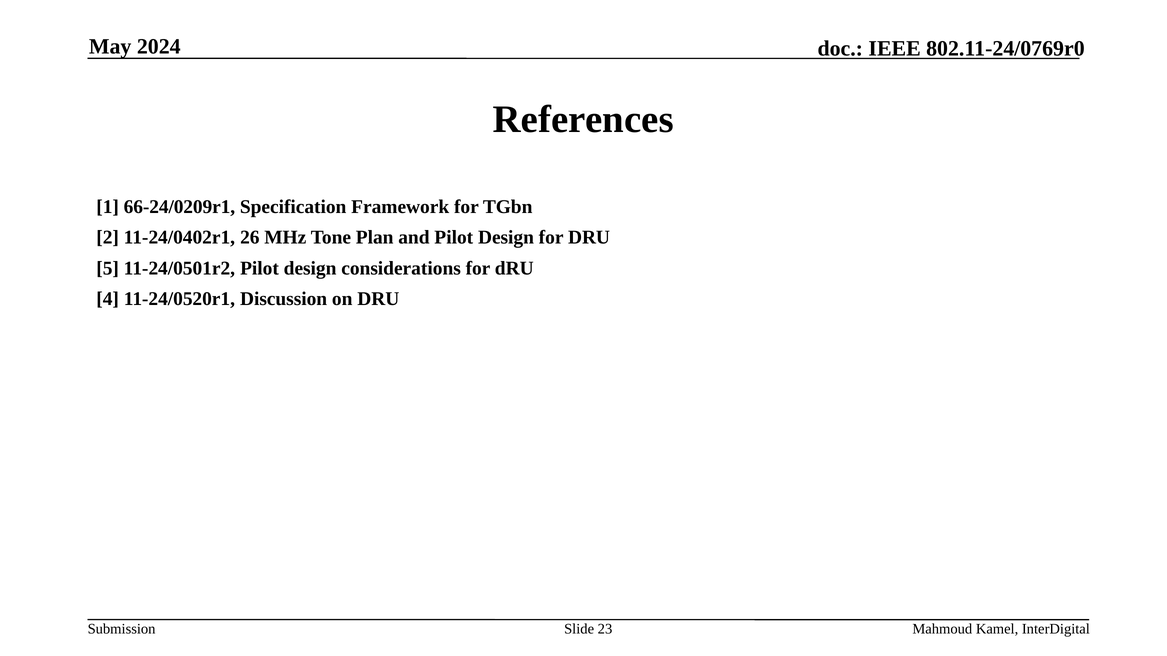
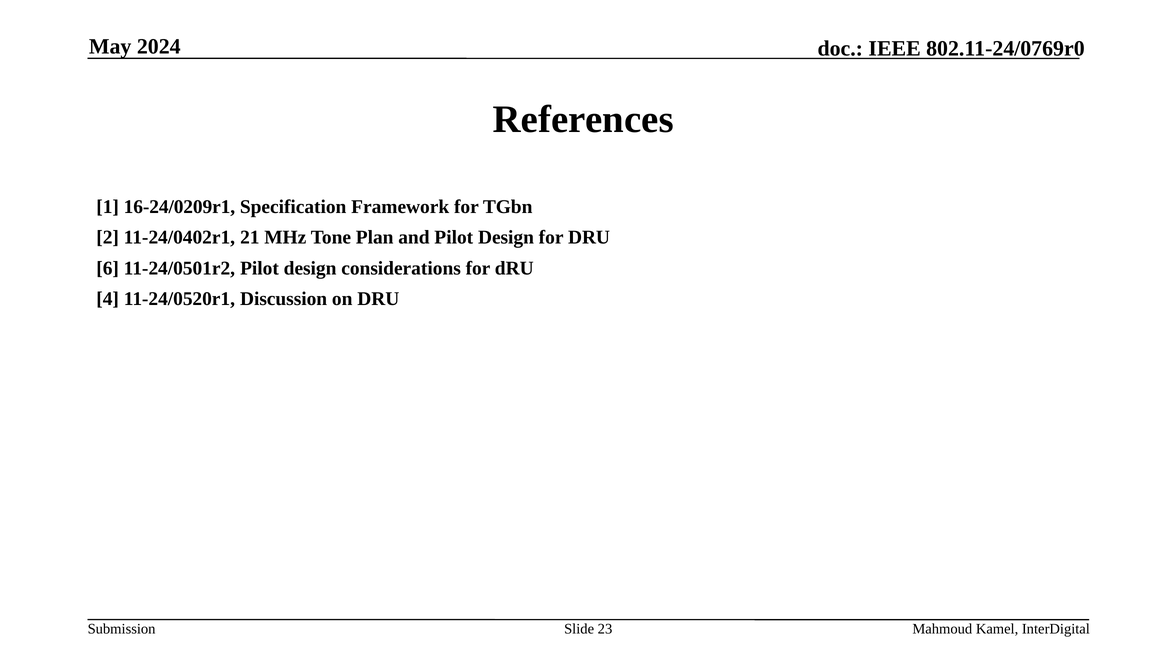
66-24/0209r1: 66-24/0209r1 -> 16-24/0209r1 (179, 207)
26: 26 -> 21 (250, 238)
5: 5 -> 6 (108, 268)
